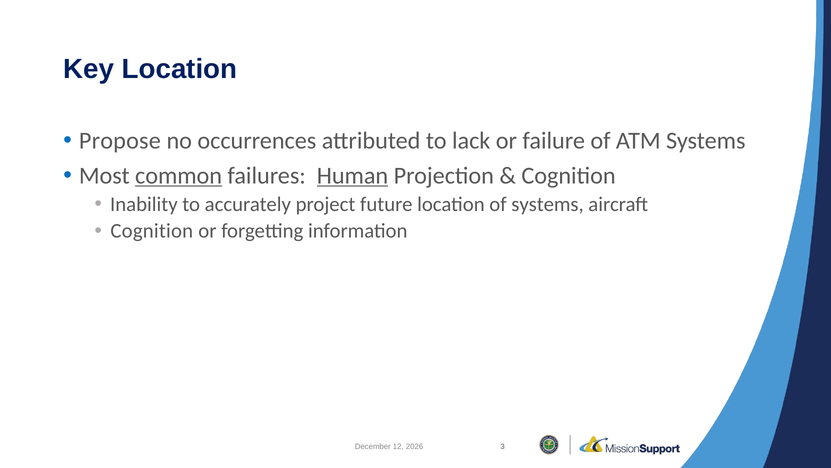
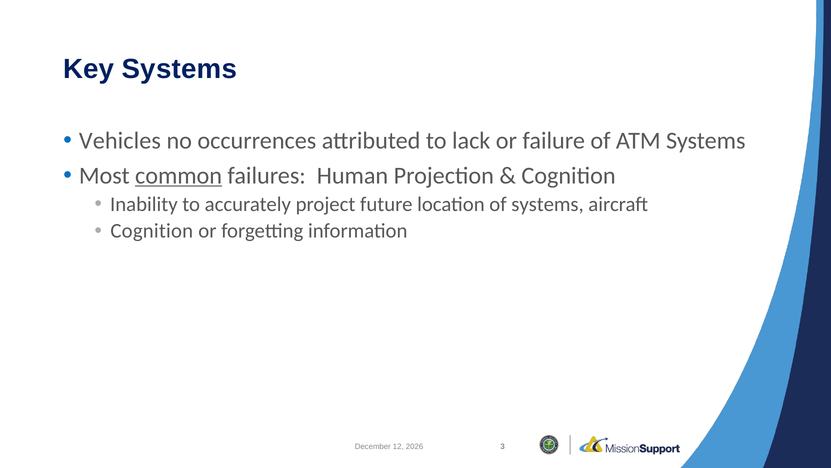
Key Location: Location -> Systems (179, 69)
Propose: Propose -> Vehicles (120, 140)
Human underline: present -> none (353, 175)
